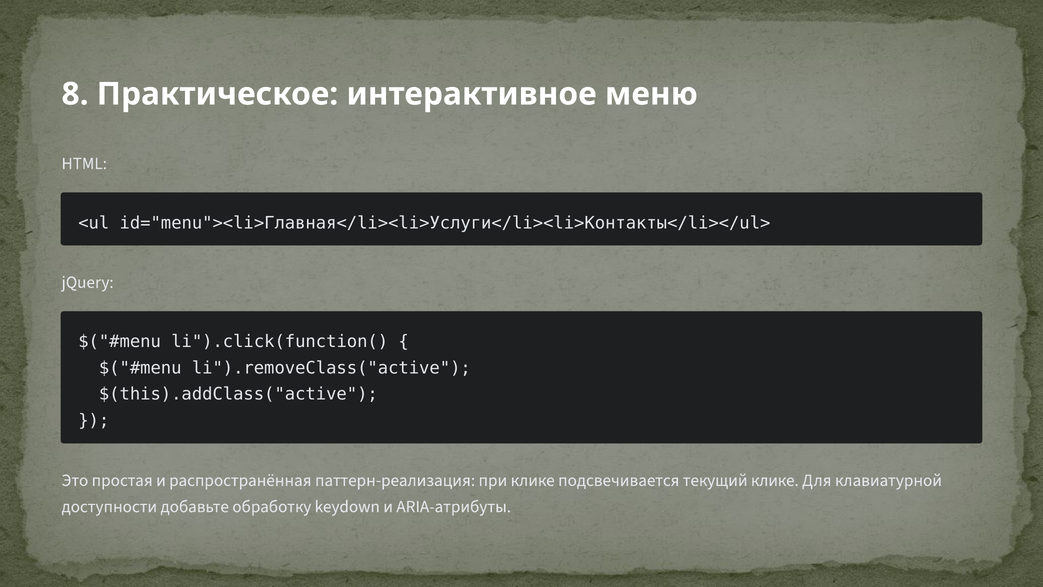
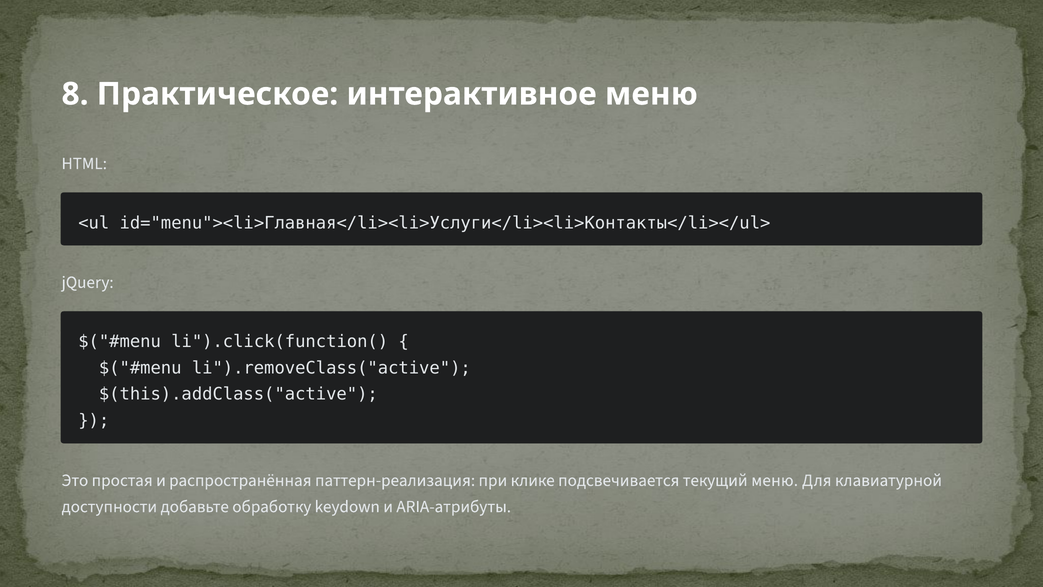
текущий клике: клике -> меню (775, 480)
